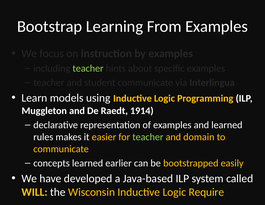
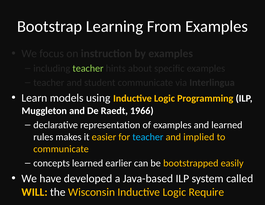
1914: 1914 -> 1966 (142, 111)
teacher colour: light green -> light blue (148, 137)
domain: domain -> implied (199, 137)
